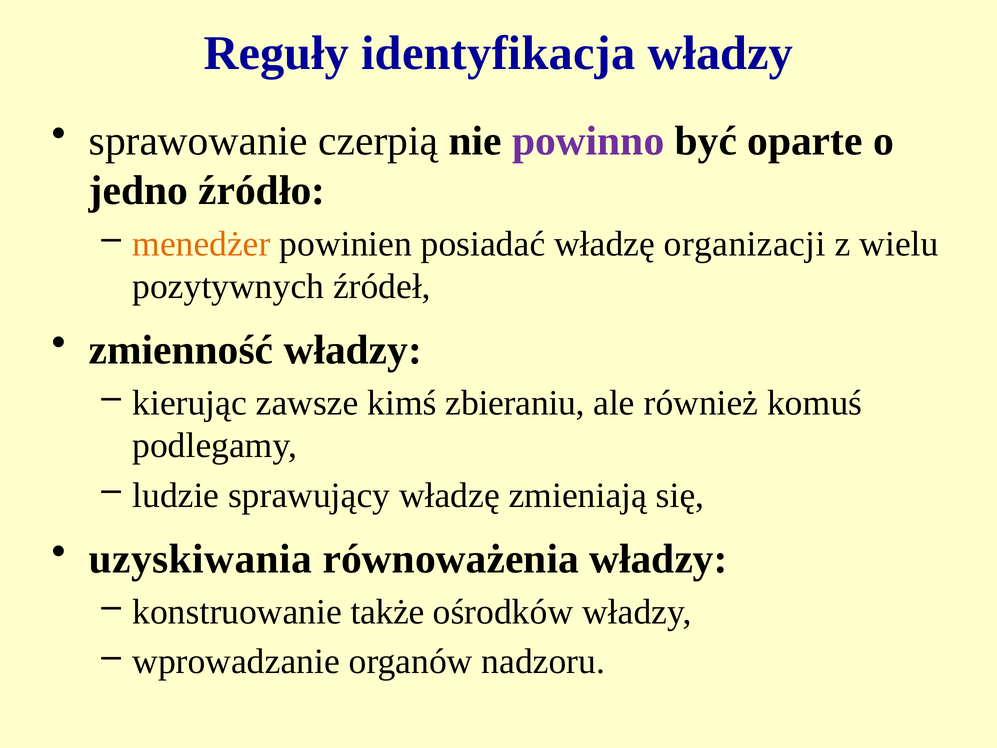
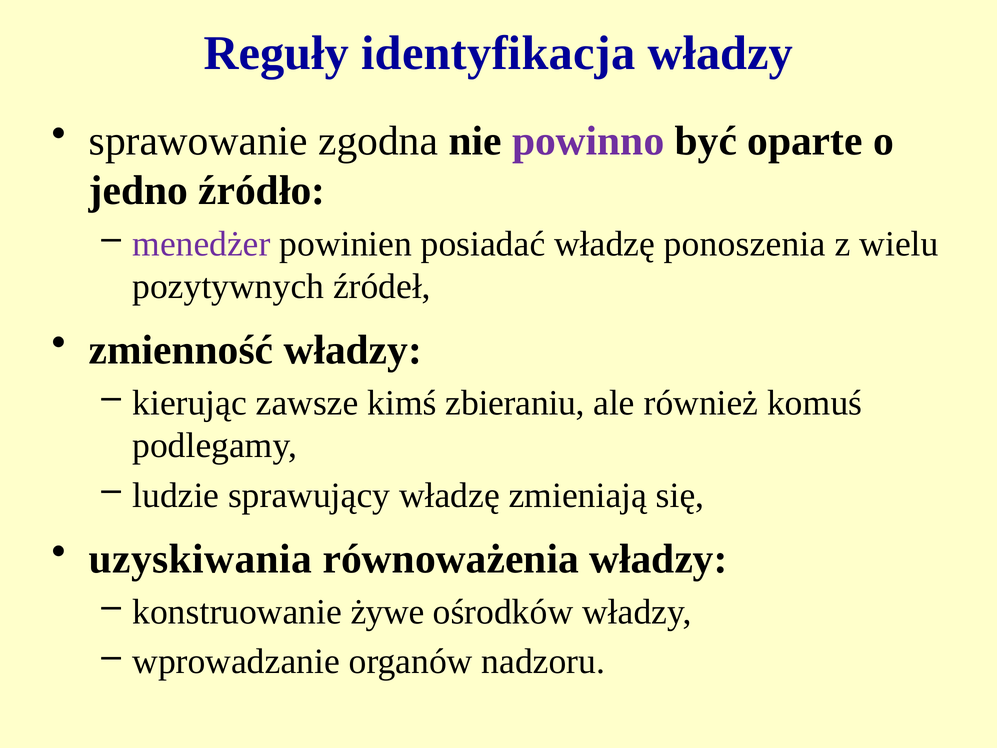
czerpią: czerpią -> zgodna (378, 141)
menedżer colour: orange -> purple (201, 244)
organizacji: organizacji -> ponoszenia (745, 244)
także: także -> żywe (388, 612)
